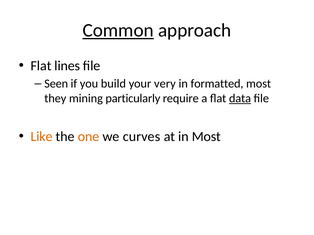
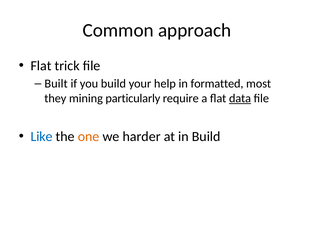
Common underline: present -> none (118, 30)
lines: lines -> trick (67, 66)
Seen: Seen -> Built (56, 84)
very: very -> help (165, 84)
Like colour: orange -> blue (42, 137)
curves: curves -> harder (142, 137)
in Most: Most -> Build (206, 137)
